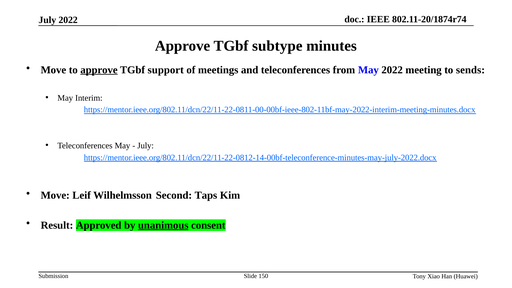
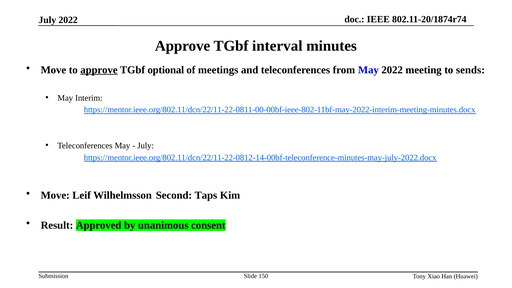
subtype: subtype -> interval (277, 46)
support: support -> optional (166, 70)
unanimous underline: present -> none (163, 225)
